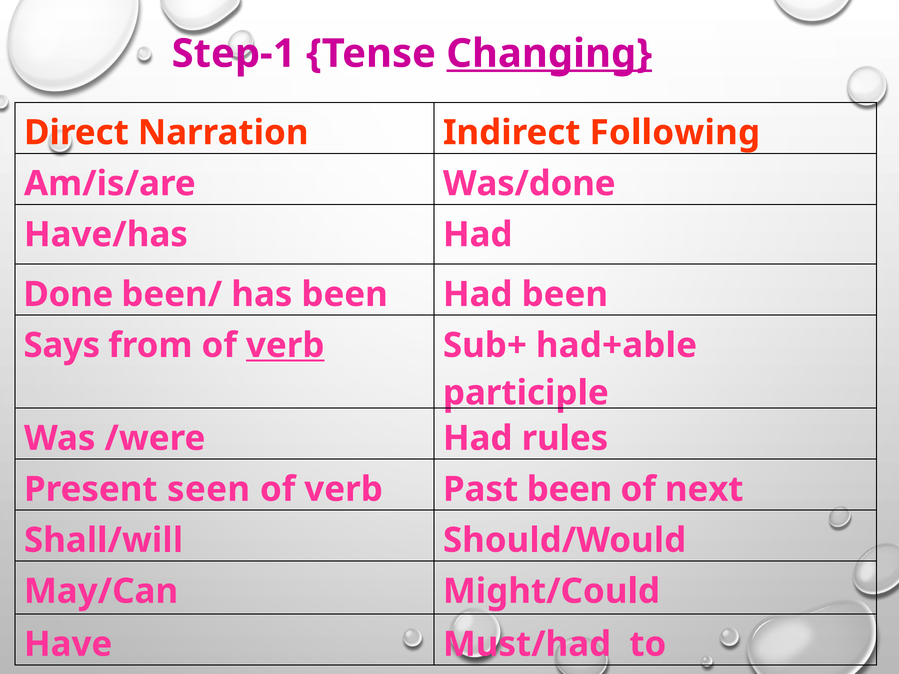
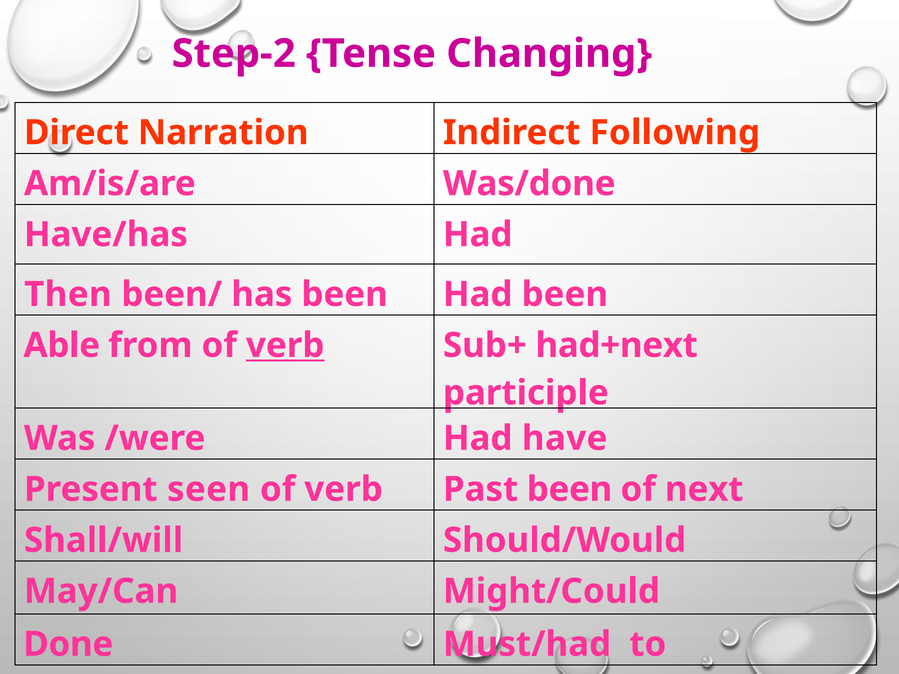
Step-1: Step-1 -> Step-2 (234, 54)
Changing underline: present -> none (549, 54)
Done: Done -> Then (68, 295)
Says: Says -> Able (62, 346)
had+able: had+able -> had+next (617, 346)
rules: rules -> have (565, 438)
Have: Have -> Done (68, 644)
